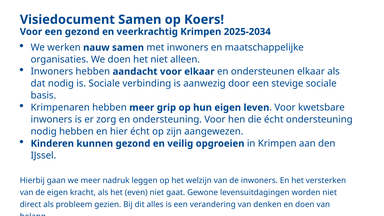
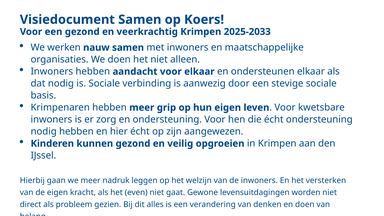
2025-2034: 2025-2034 -> 2025-2033 (247, 32)
